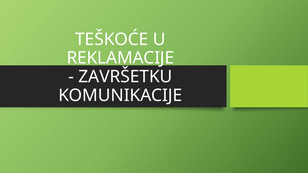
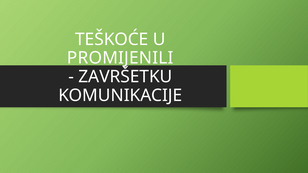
REKLAMACIJE: REKLAMACIJE -> PROMIJENILI (120, 58)
